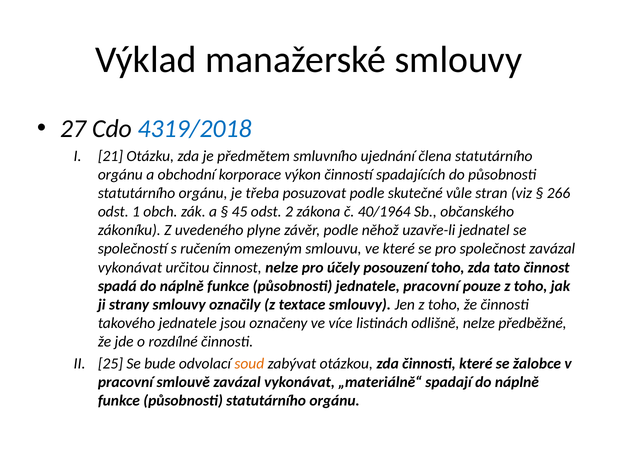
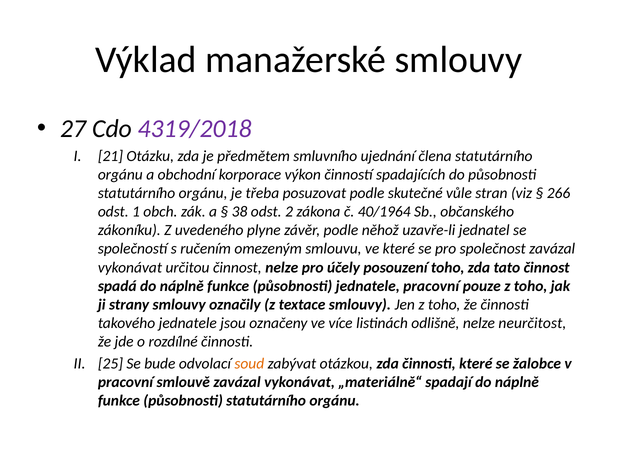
4319/2018 colour: blue -> purple (195, 128)
45: 45 -> 38 (240, 212)
předběžné: předběžné -> neurčitost (532, 323)
